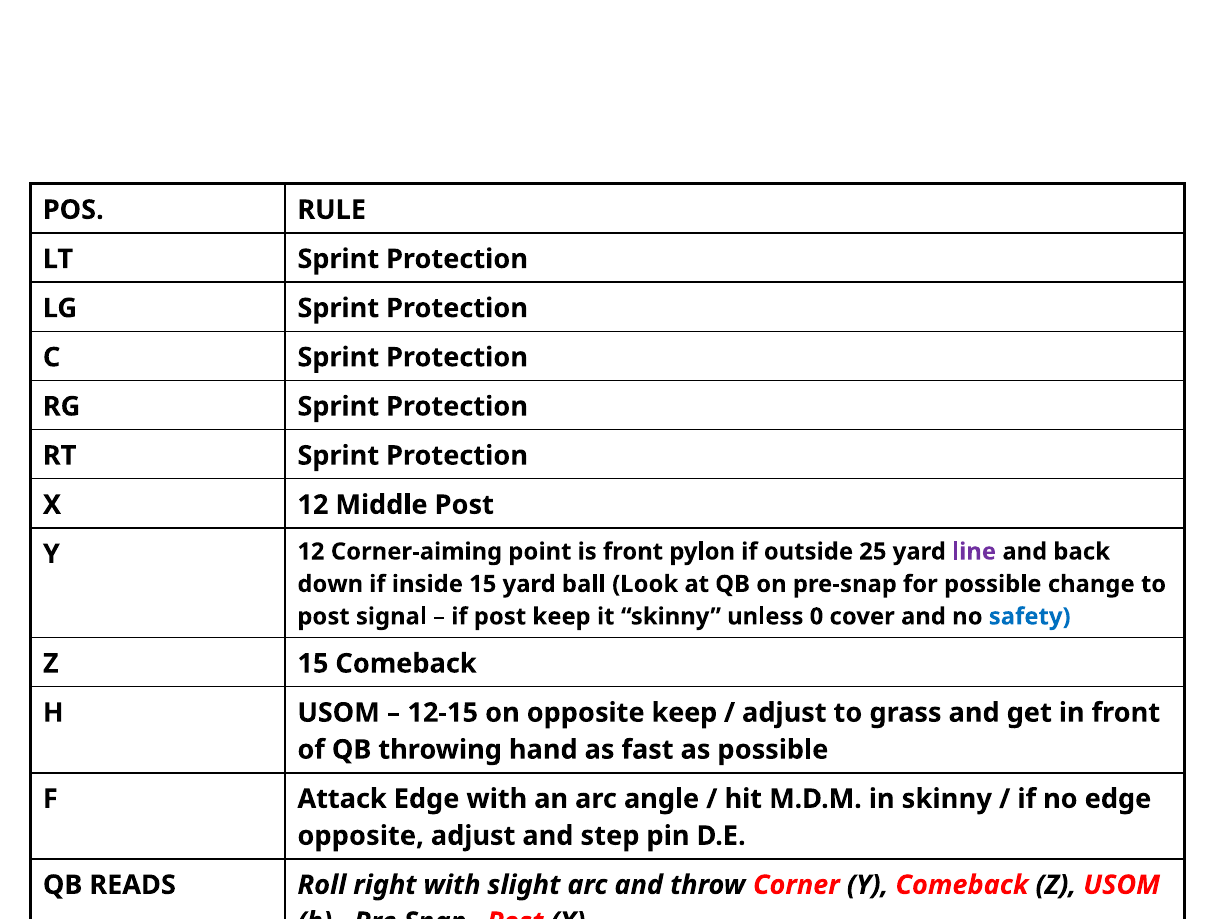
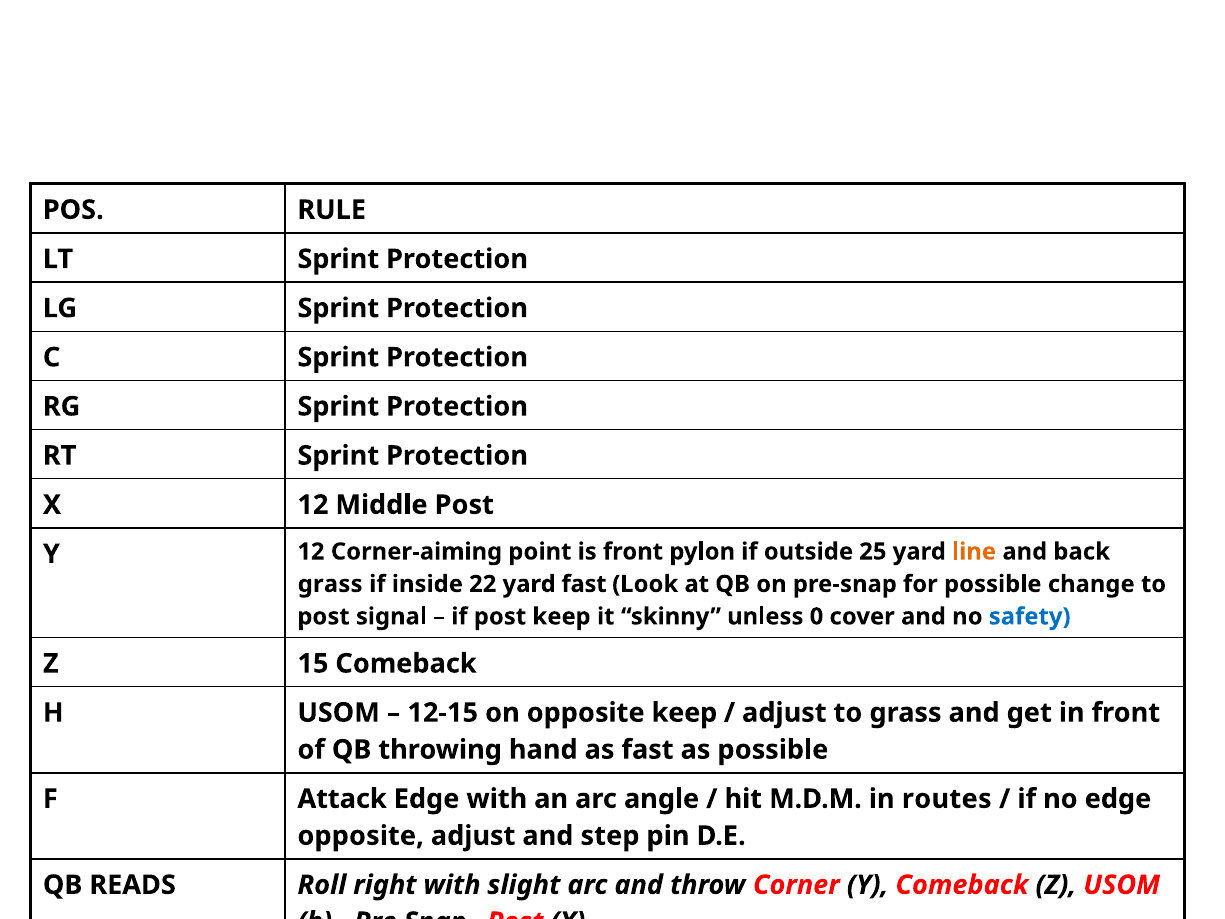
line colour: purple -> orange (974, 551)
down: down -> grass (330, 584)
inside 15: 15 -> 22 (483, 584)
yard ball: ball -> fast (584, 584)
in skinny: skinny -> routes (947, 799)
